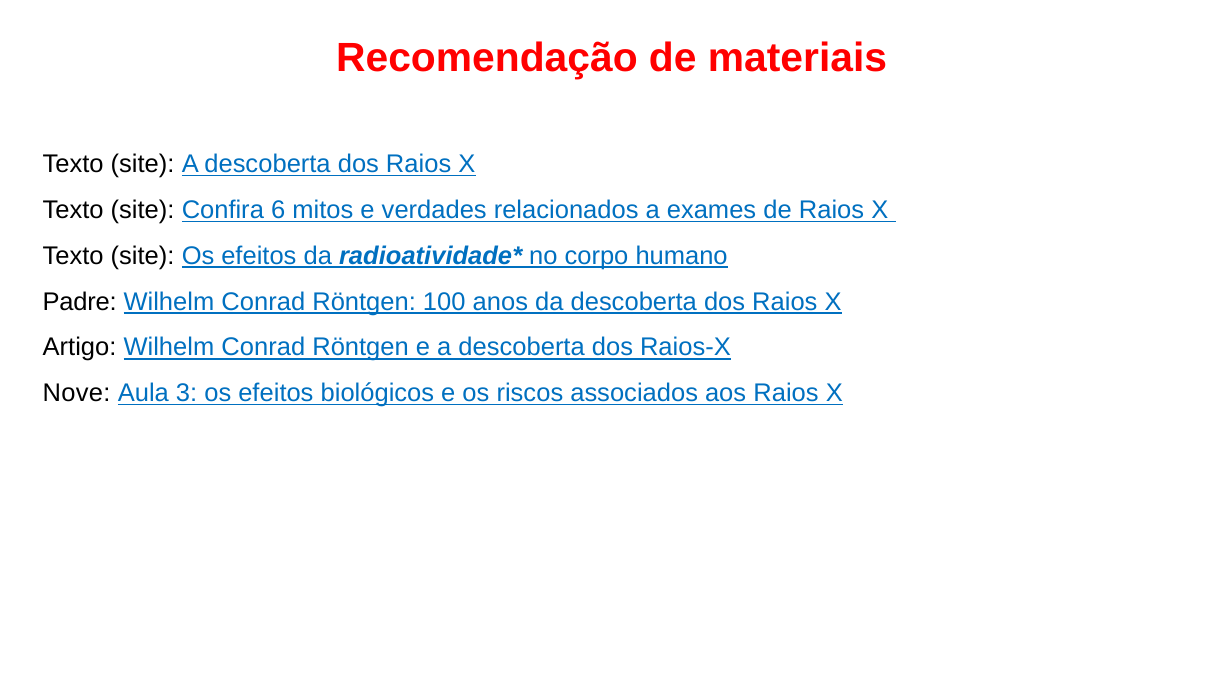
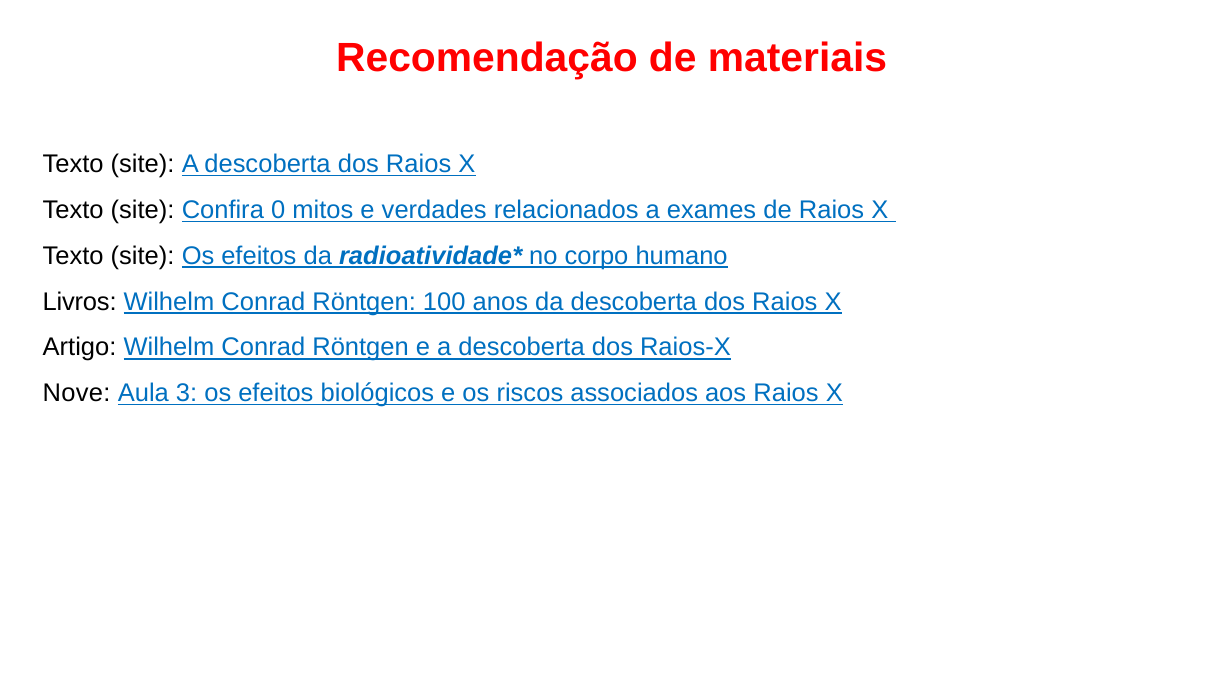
6: 6 -> 0 (278, 210)
Padre: Padre -> Livros (80, 302)
